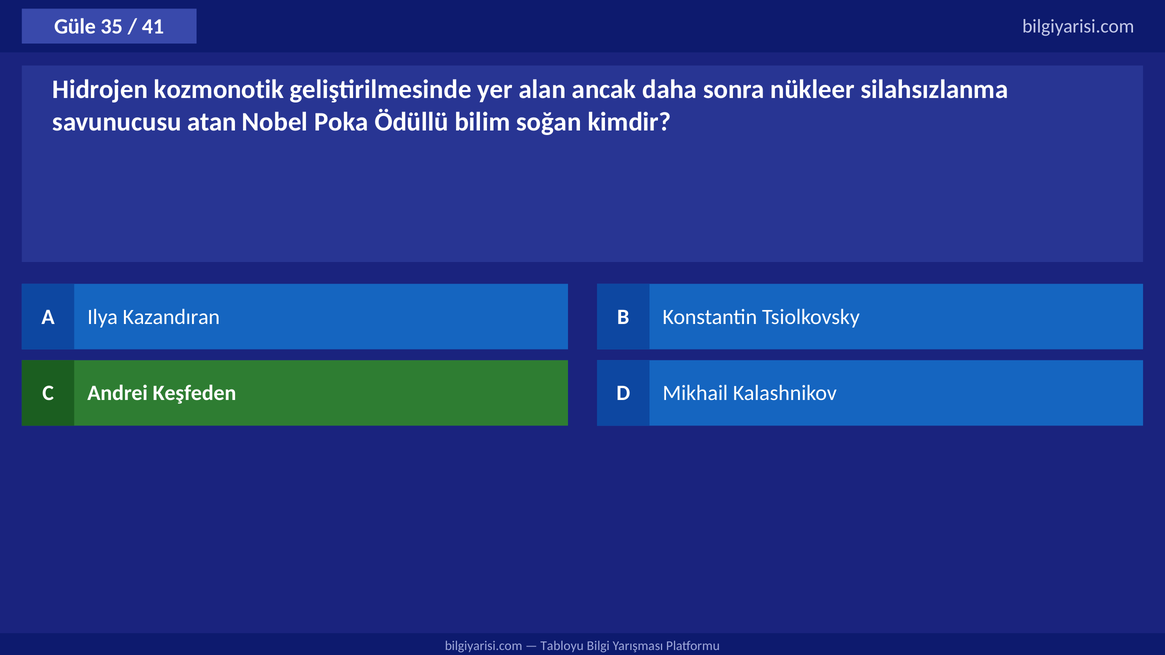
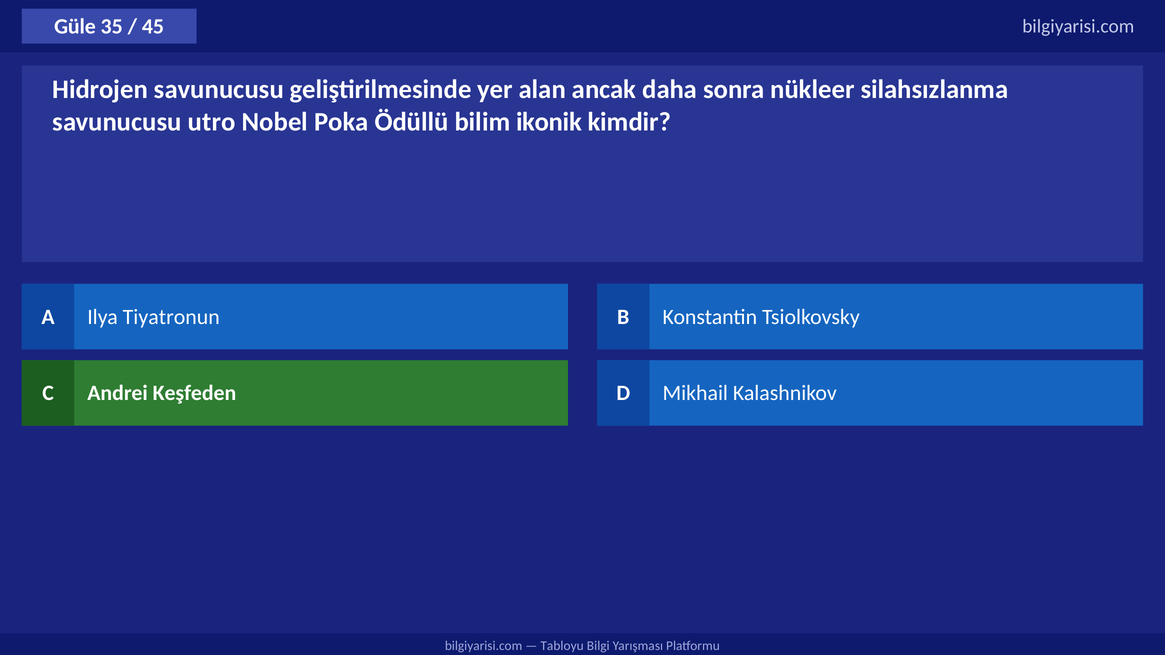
41: 41 -> 45 (153, 27)
Hidrojen kozmonotik: kozmonotik -> savunucusu (219, 90)
atan: atan -> utro (212, 122)
soğan: soğan -> ikonik (549, 122)
Kazandıran: Kazandıran -> Tiyatronun (171, 317)
